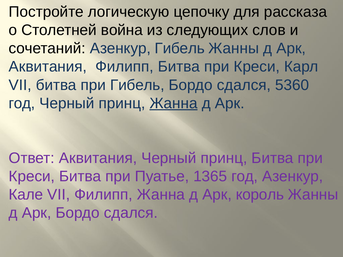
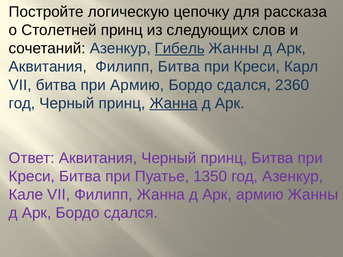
Столетней война: война -> принц (122, 30)
Гибель underline: none -> present (180, 48)
при Гибель: Гибель -> Армию (137, 85)
5360: 5360 -> 2360 (292, 85)
1365: 1365 -> 1350 (210, 177)
Арк король: король -> армию (260, 195)
